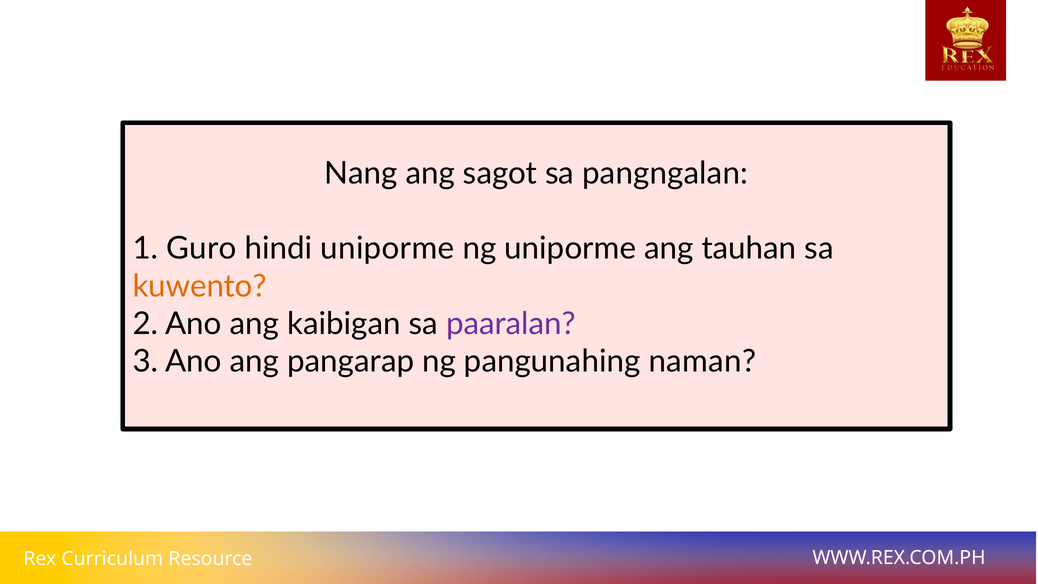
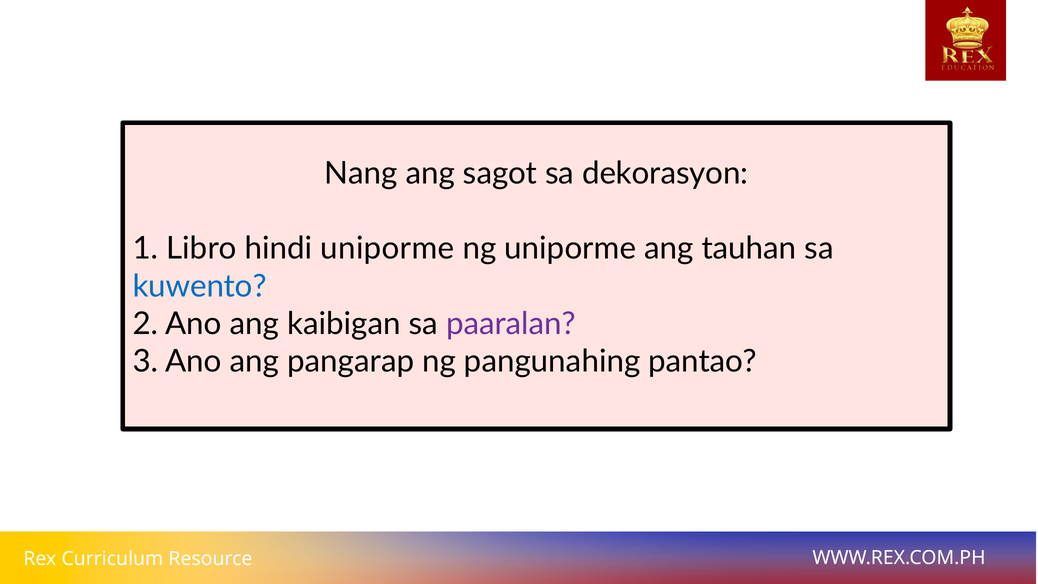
pangngalan: pangngalan -> dekorasyon (665, 173)
Guro: Guro -> Libro (202, 249)
kuwento colour: orange -> blue (200, 286)
naman: naman -> pantao (703, 361)
